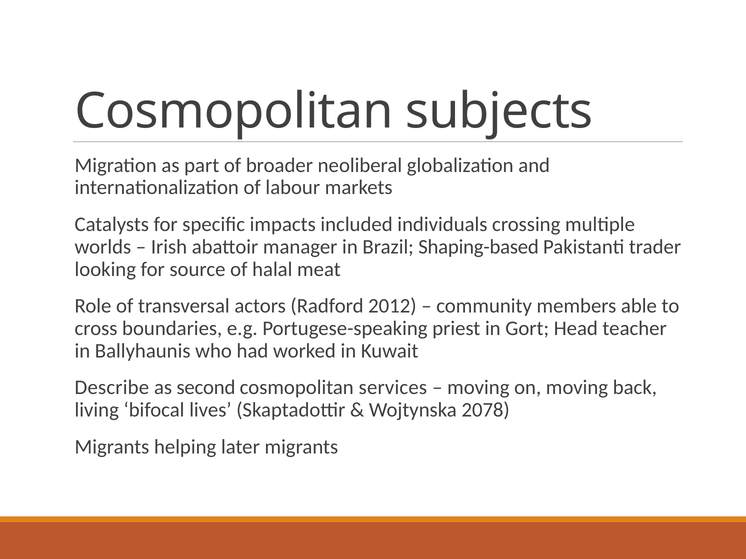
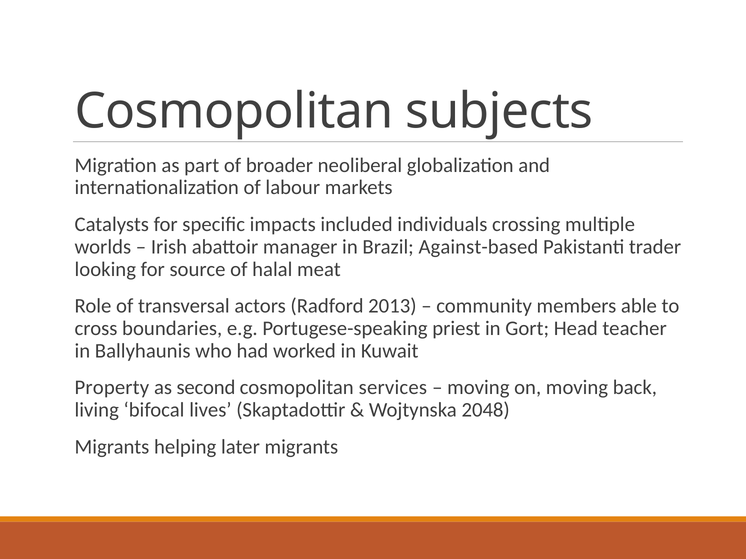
Shaping-based: Shaping-based -> Against-based (478, 247)
2012: 2012 -> 2013 (392, 306)
Describe: Describe -> Property (112, 388)
2078: 2078 -> 2048 (486, 410)
